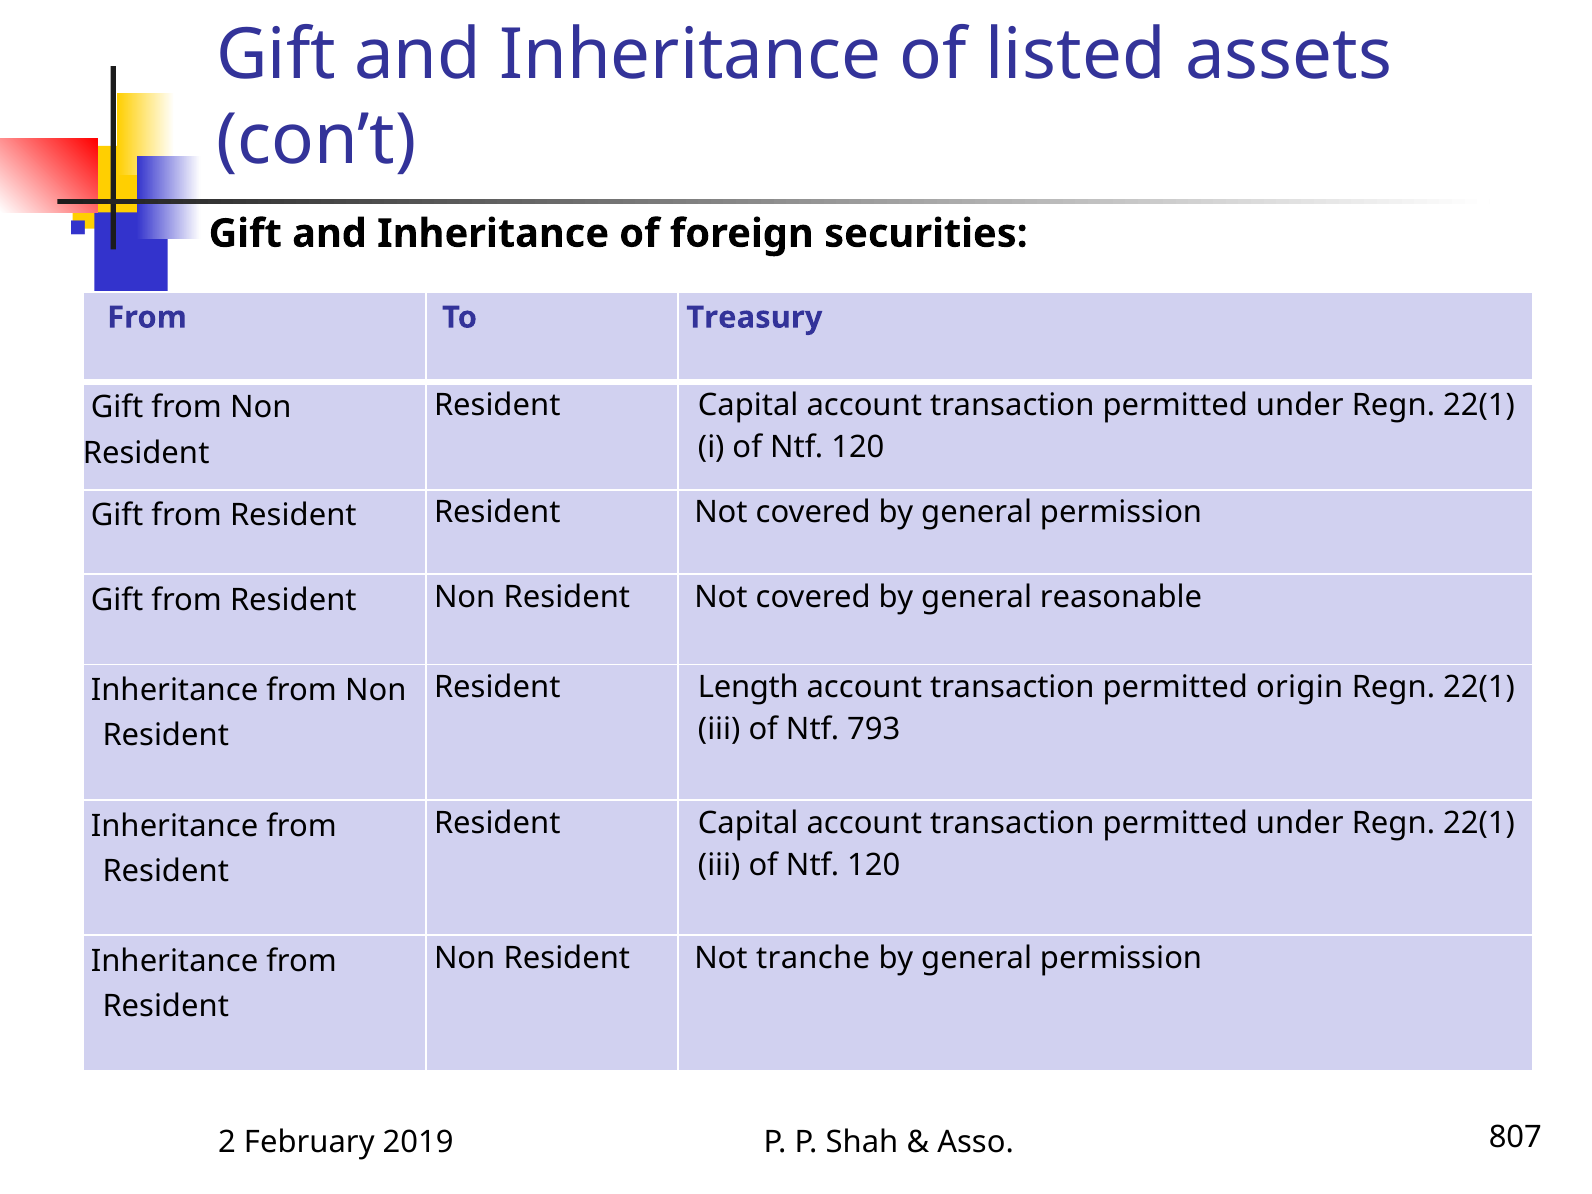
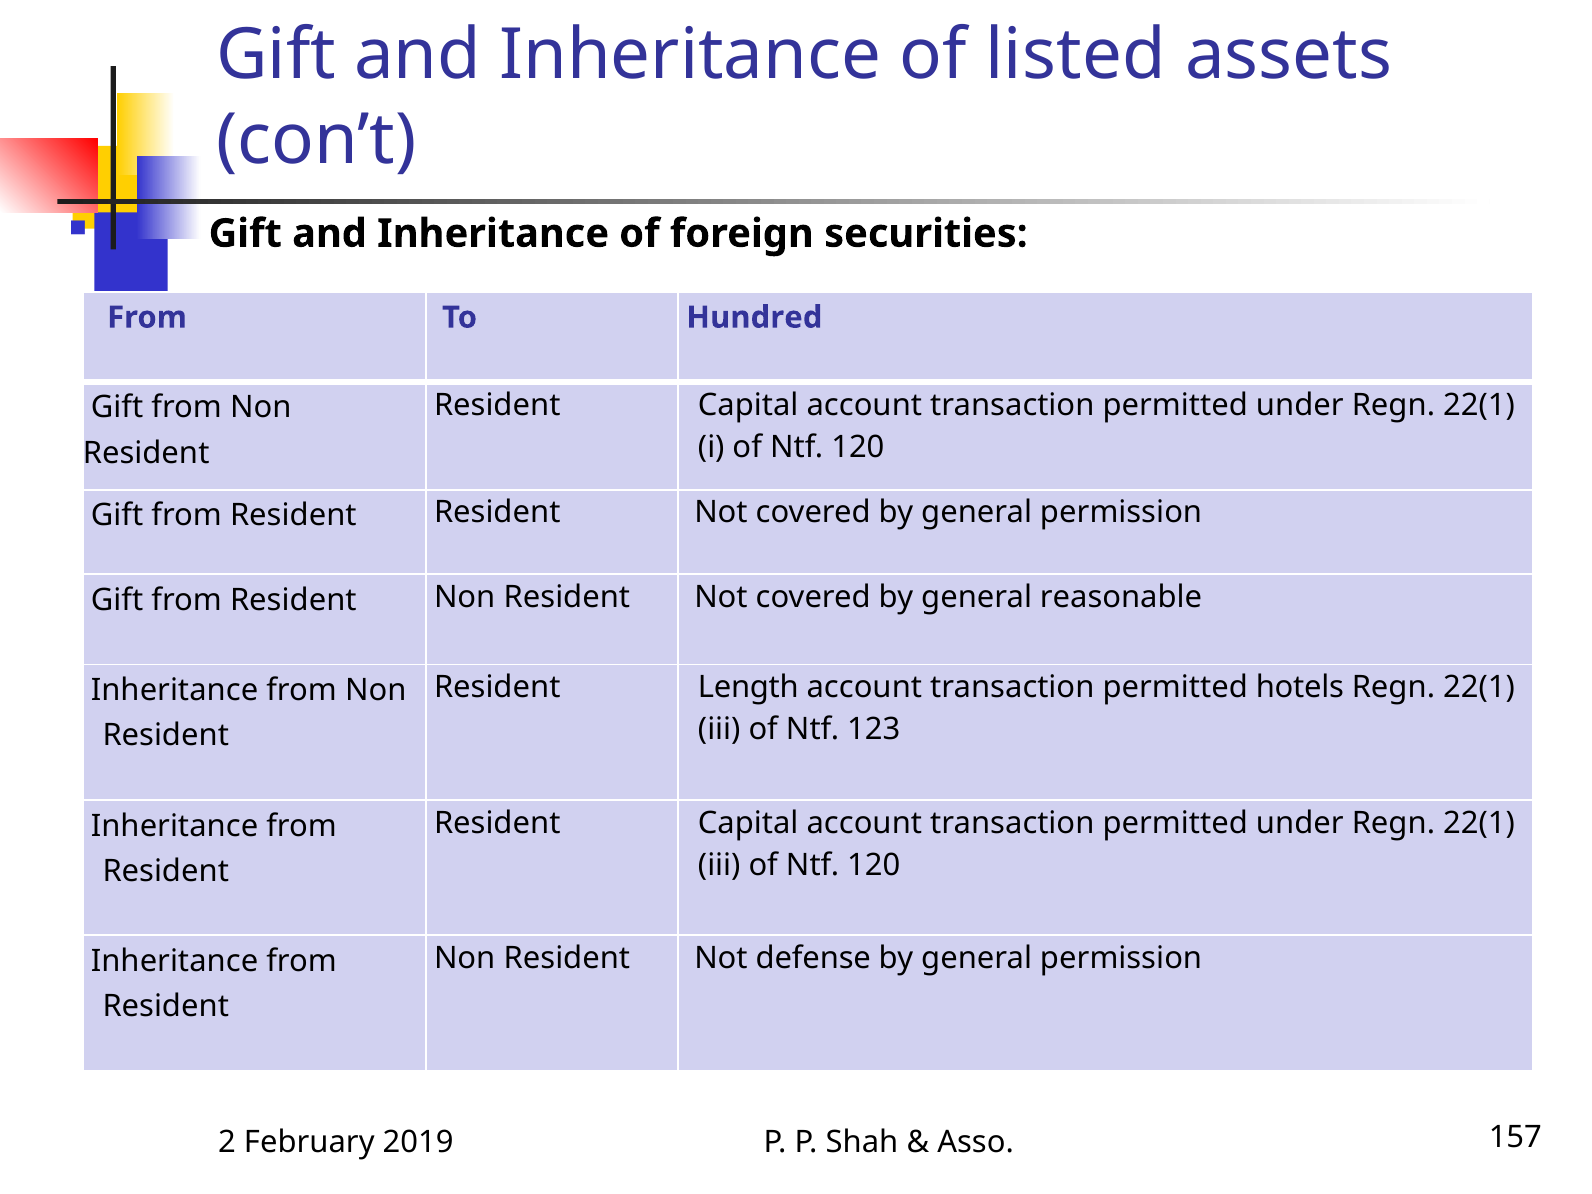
Treasury: Treasury -> Hundred (754, 317)
origin: origin -> hotels (1300, 687)
793: 793 -> 123 (874, 730)
tranche: tranche -> defense (813, 958)
807: 807 -> 157 (1515, 1137)
